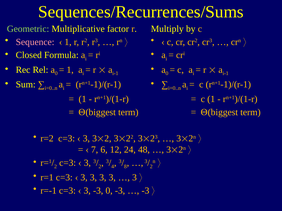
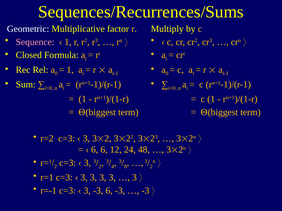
Geometric colour: light green -> white (28, 29)
7: 7 -> 6 (95, 150)
-3 0: 0 -> 6 (109, 191)
